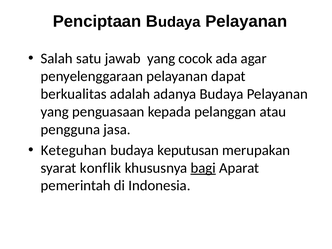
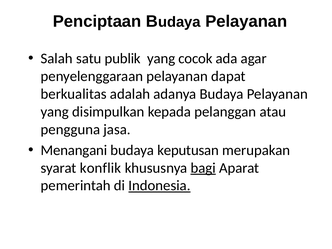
jawab: jawab -> publik (123, 59)
penguasaan: penguasaan -> disimpulkan (108, 112)
Keteguhan: Keteguhan -> Menangani (74, 150)
Indonesia underline: none -> present (159, 186)
